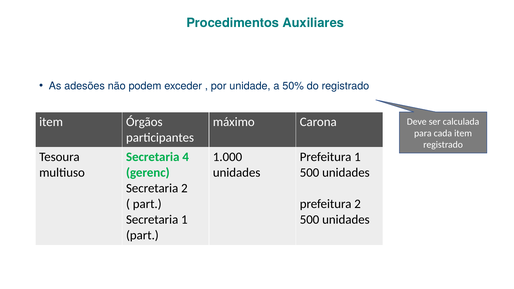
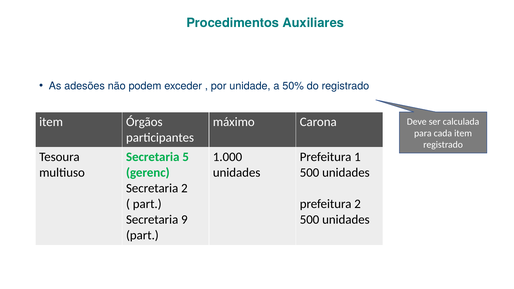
4: 4 -> 5 (186, 157)
Secretaria 1: 1 -> 9 (184, 220)
